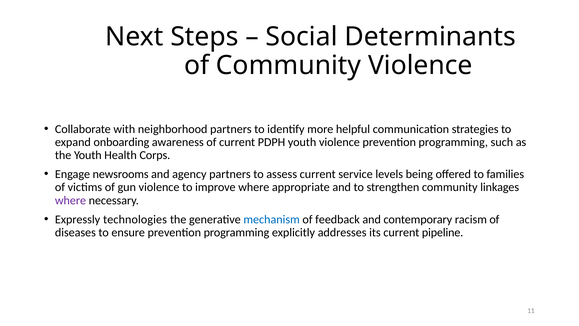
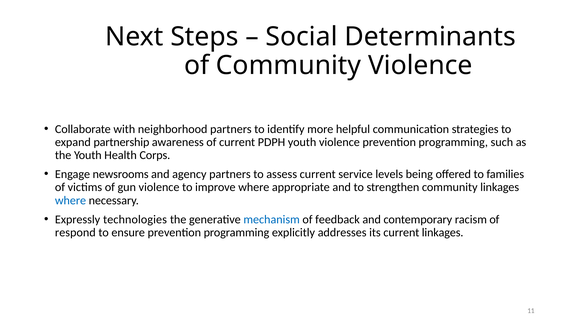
onboarding: onboarding -> partnership (121, 142)
where colour: purple -> blue (71, 200)
diseases: diseases -> respond (75, 232)
current pipeline: pipeline -> linkages (443, 232)
